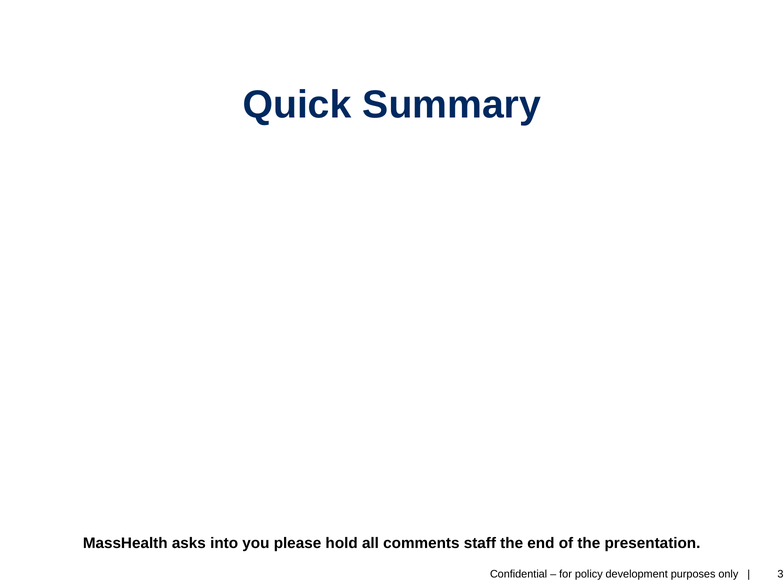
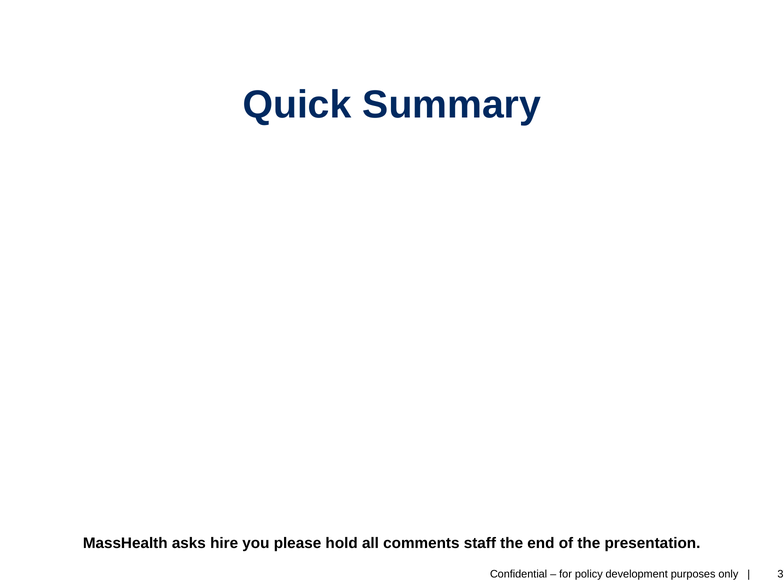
into: into -> hire (224, 543)
